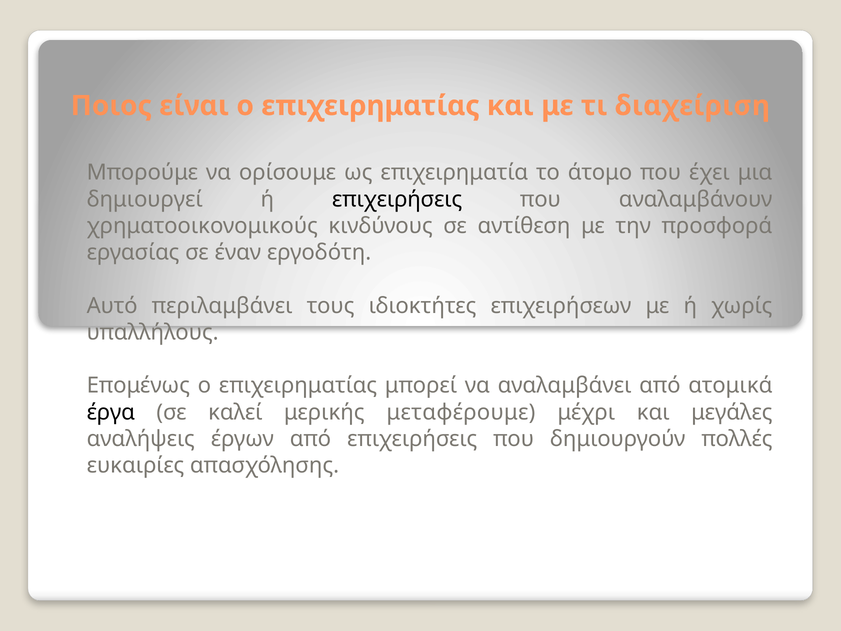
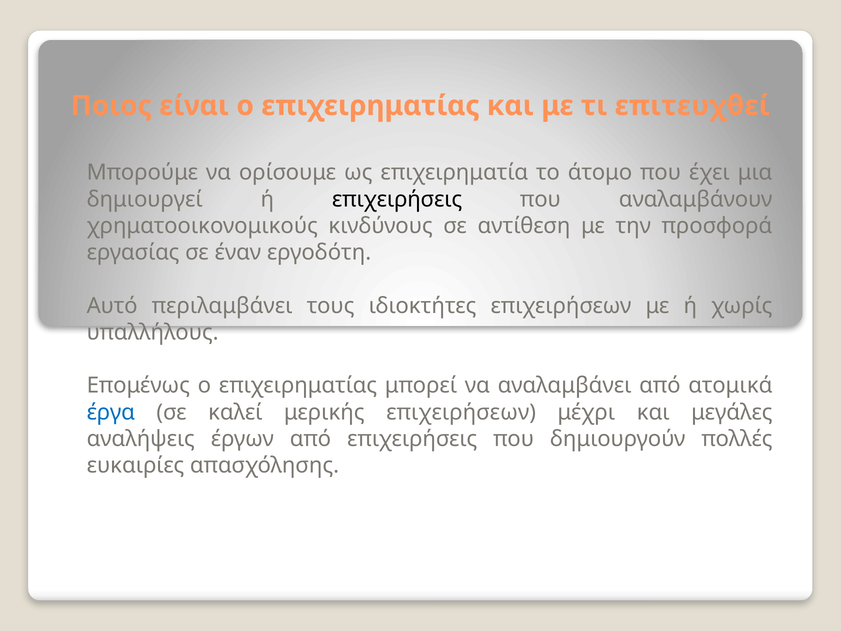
διαχείριση: διαχείριση -> επιτευχθεί (692, 106)
έργα colour: black -> blue (111, 412)
μερικής μεταφέρουμε: μεταφέρουμε -> επιχειρήσεων (461, 412)
